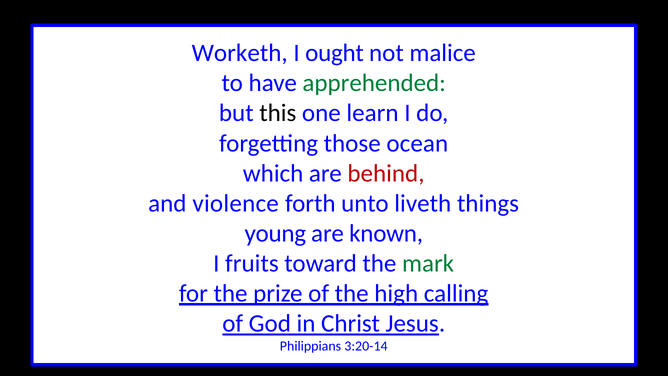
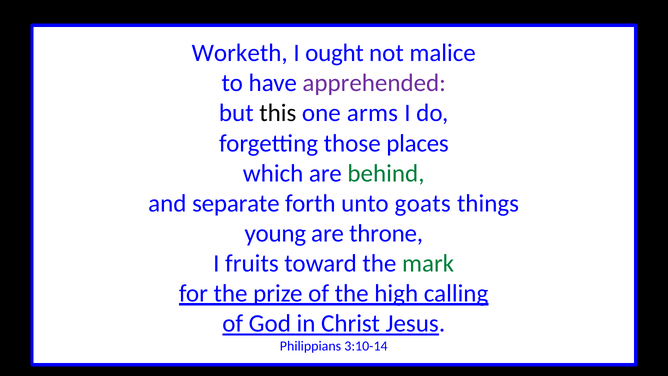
apprehended colour: green -> purple (374, 83)
learn: learn -> arms (372, 113)
ocean: ocean -> places (418, 143)
behind colour: red -> green (386, 173)
violence: violence -> separate (236, 203)
liveth: liveth -> goats (423, 203)
known: known -> throne (386, 233)
3:20-14: 3:20-14 -> 3:10-14 (366, 346)
